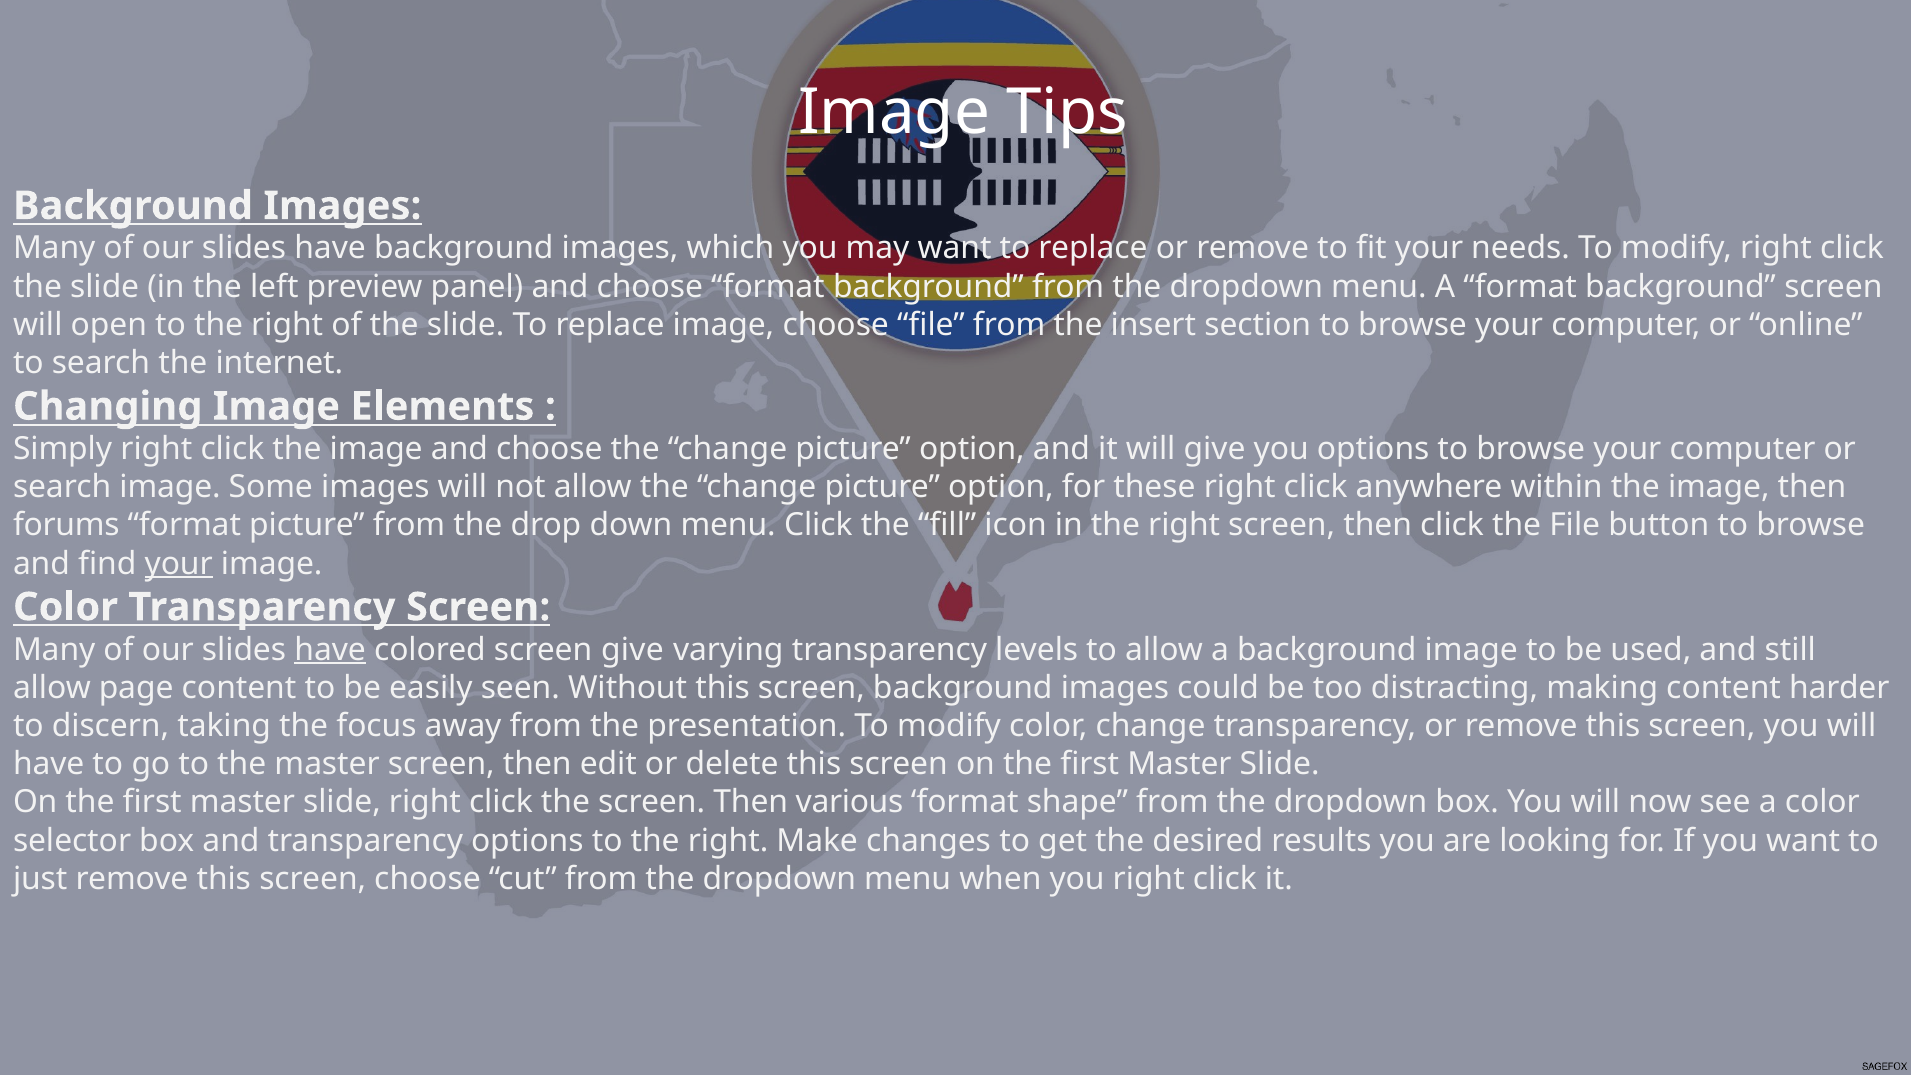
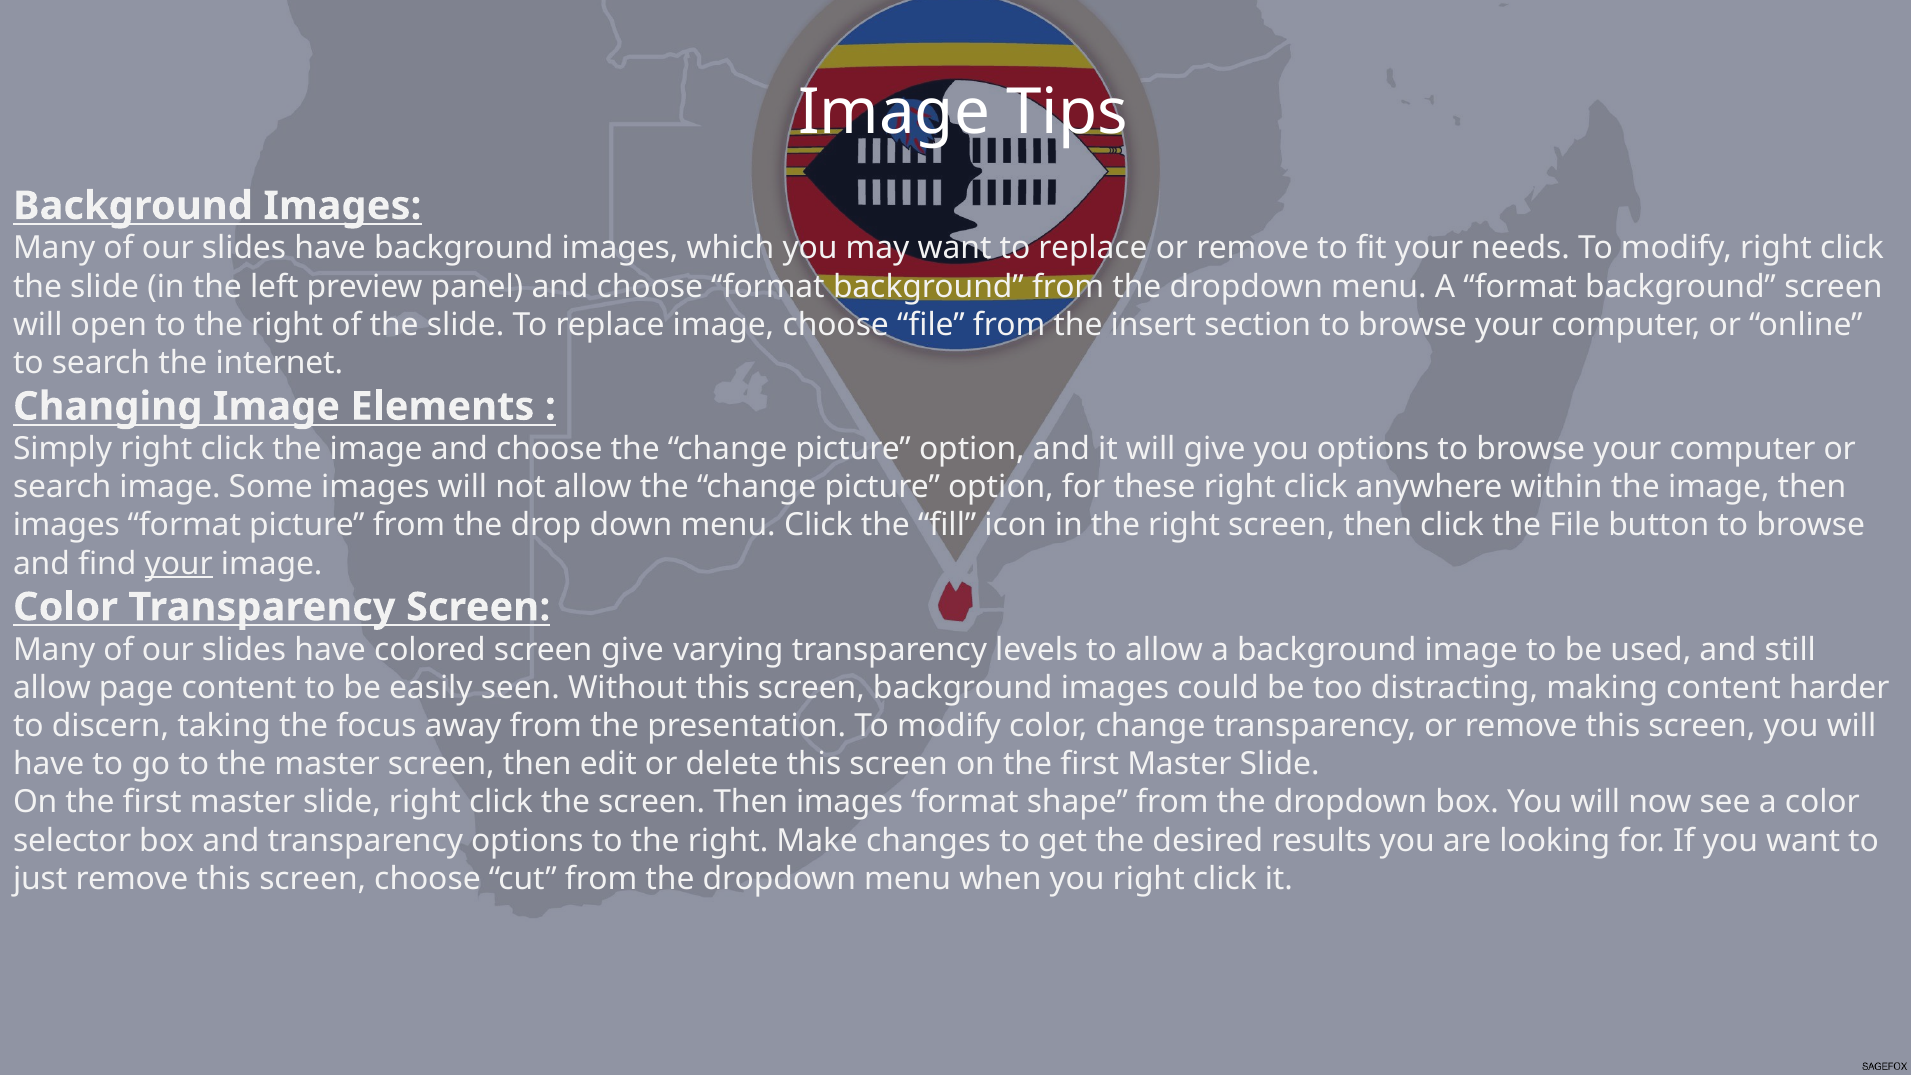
forums: forums -> images (66, 525)
have underline: present -> none (330, 650)
screen Then various: various -> images (850, 802)
